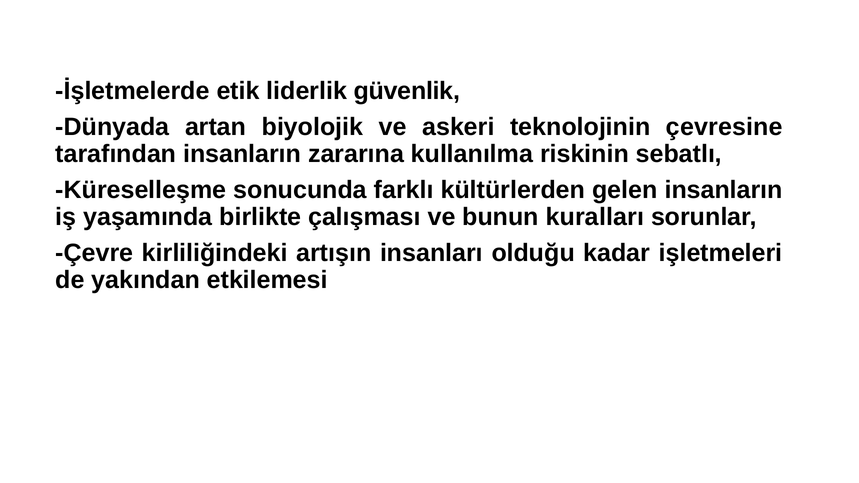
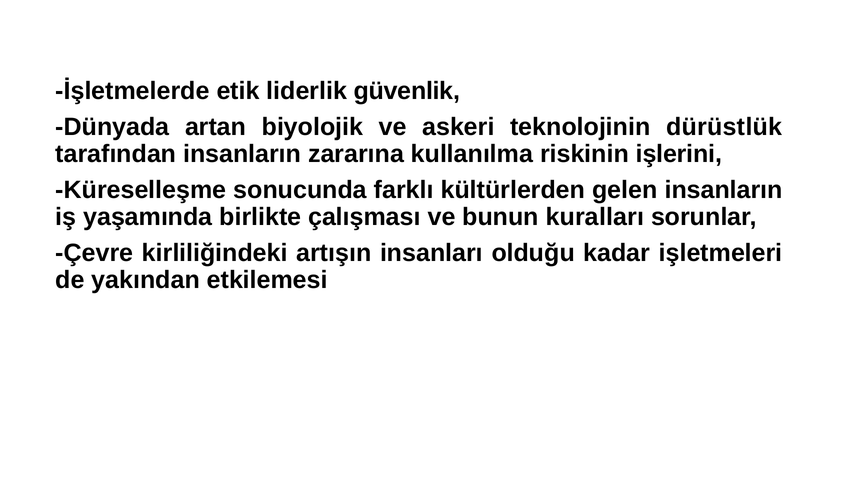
çevresine: çevresine -> dürüstlük (724, 127)
sebatlı: sebatlı -> işlerini (679, 154)
